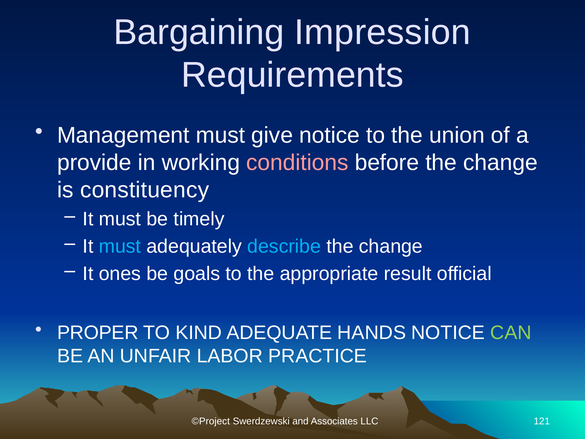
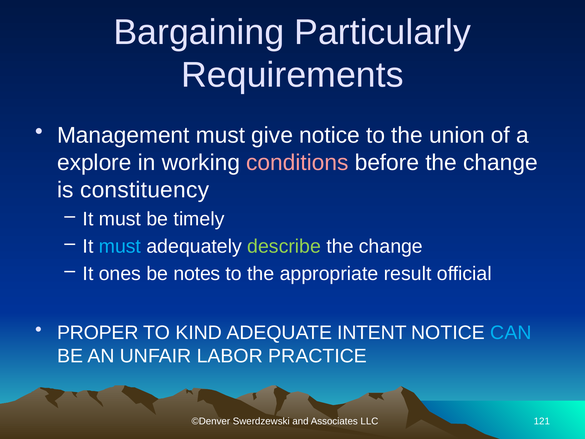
Impression: Impression -> Particularly (383, 32)
provide: provide -> explore (94, 162)
describe colour: light blue -> light green (284, 246)
goals: goals -> notes (197, 273)
HANDS: HANDS -> INTENT (372, 333)
CAN colour: light green -> light blue (511, 333)
©Project: ©Project -> ©Denver (211, 421)
